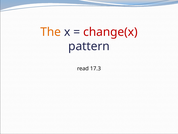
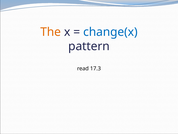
change(x colour: red -> blue (110, 32)
